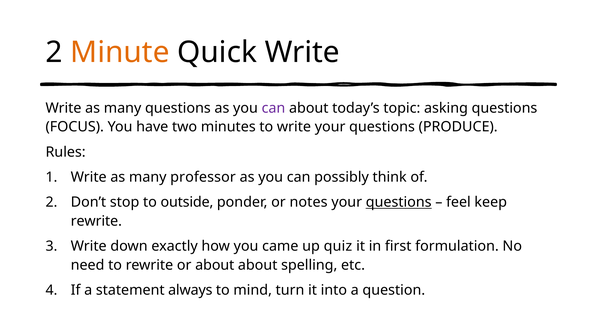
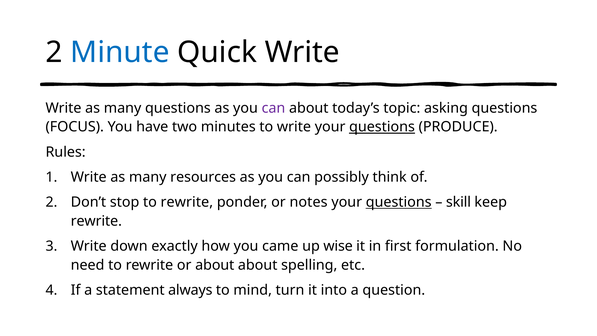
Minute colour: orange -> blue (120, 52)
questions underline: none -> present (382, 127)
professor: professor -> resources (203, 177)
stop to outside: outside -> rewrite (187, 202)
feel: feel -> skill (458, 202)
quiz: quiz -> wise (338, 246)
